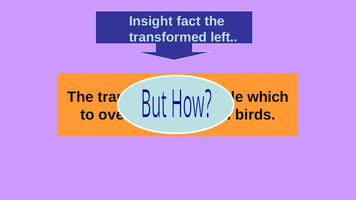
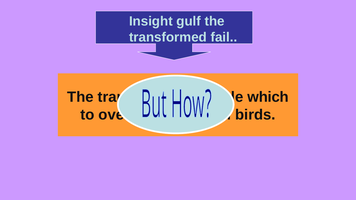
fact: fact -> gulf (189, 21)
left: left -> fail (224, 37)
